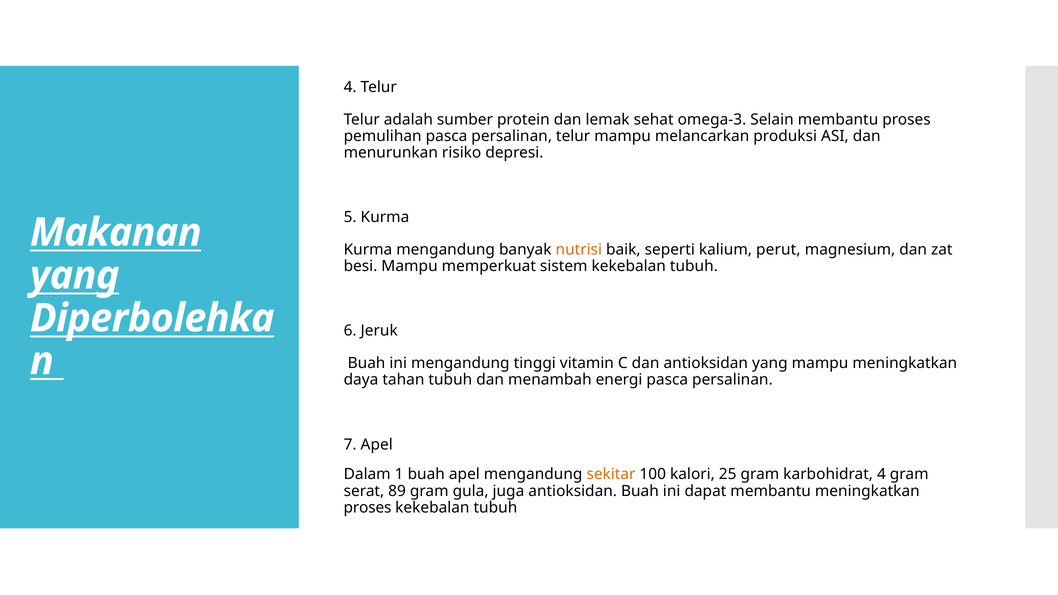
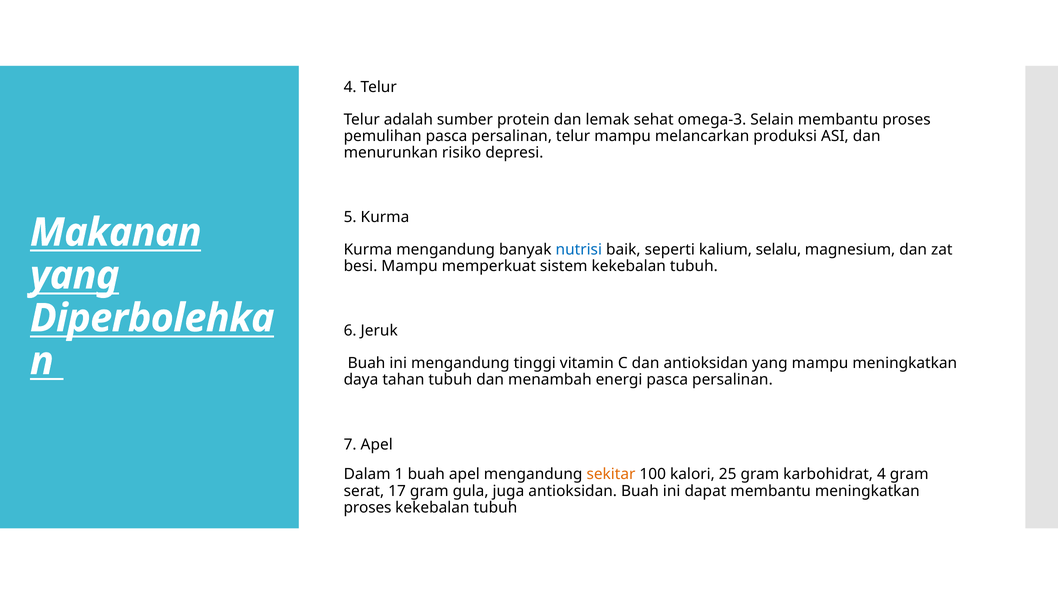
nutrisi colour: orange -> blue (579, 250)
perut: perut -> selalu (778, 250)
89: 89 -> 17 (397, 491)
